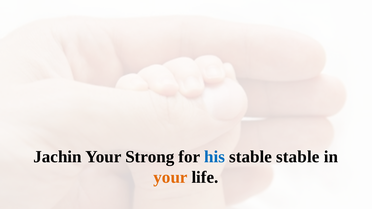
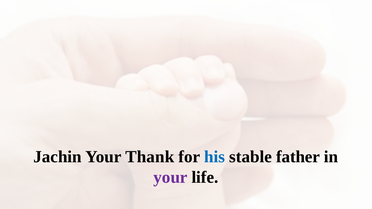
Strong: Strong -> Thank (150, 157)
stable stable: stable -> father (298, 157)
your colour: orange -> purple (170, 177)
